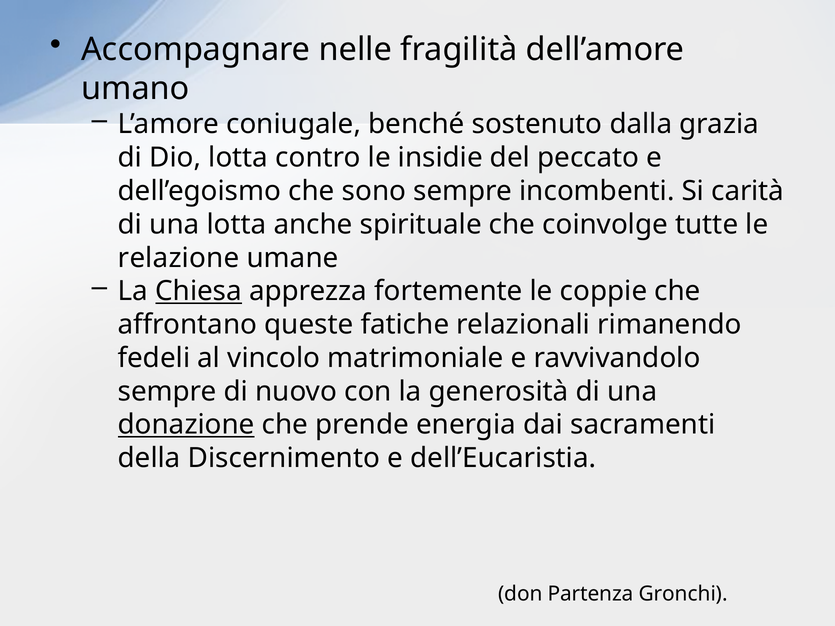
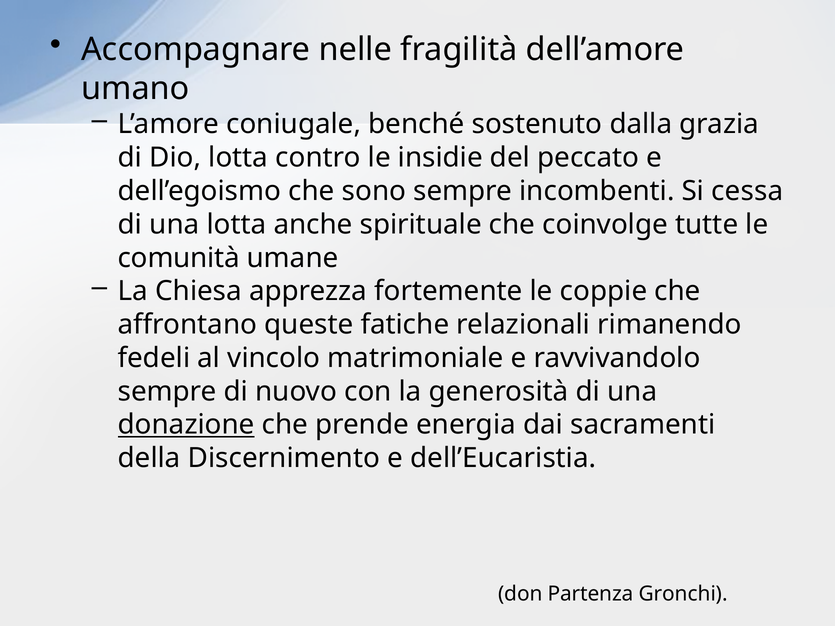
carità: carità -> cessa (747, 191)
relazione: relazione -> comunità (179, 258)
Chiesa underline: present -> none (199, 291)
